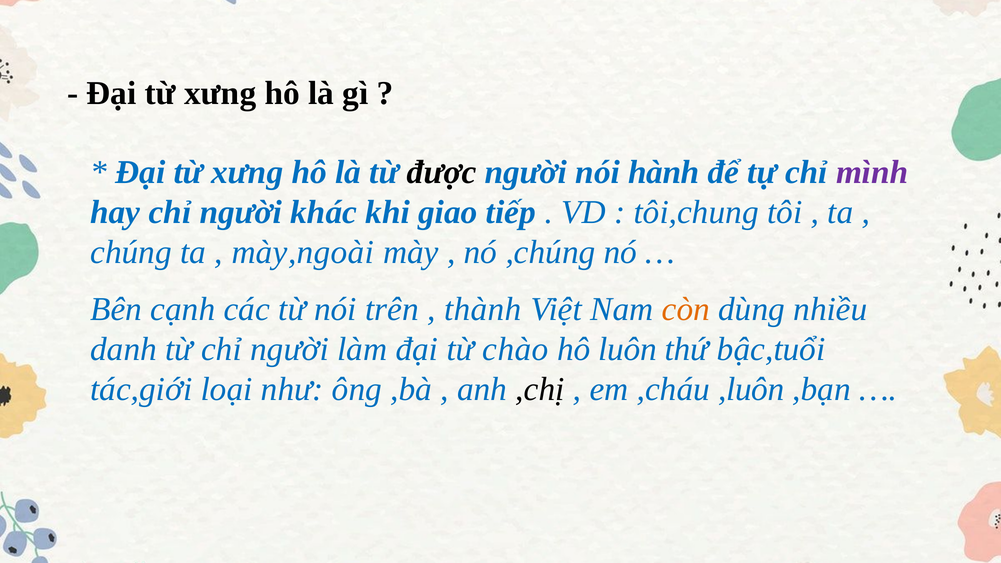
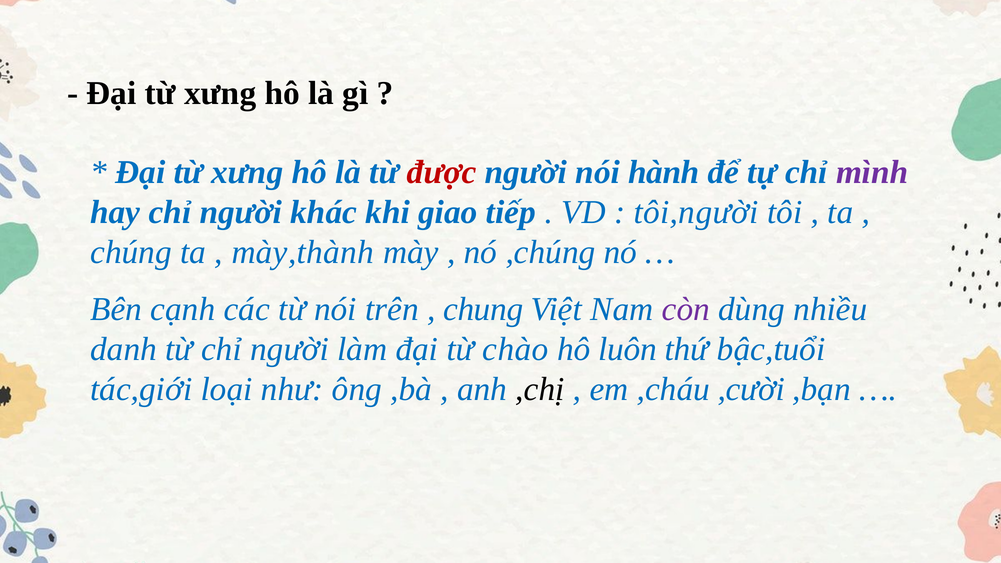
được colour: black -> red (442, 172)
tôi,chung: tôi,chung -> tôi,người (696, 212)
mày,ngoài: mày,ngoài -> mày,thành (303, 252)
thành: thành -> chung (483, 309)
còn colour: orange -> purple (686, 309)
,luôn: ,luôn -> ,cười (751, 389)
